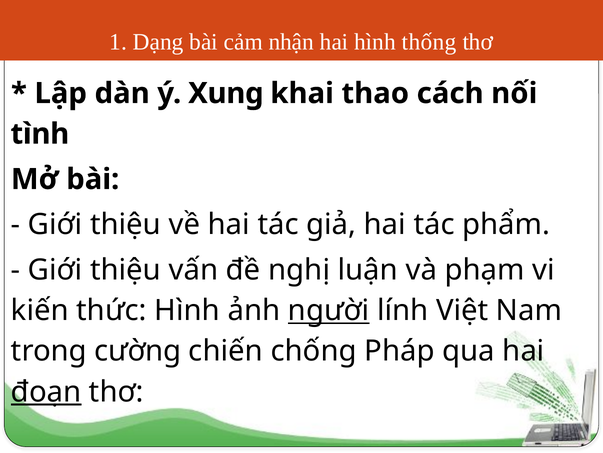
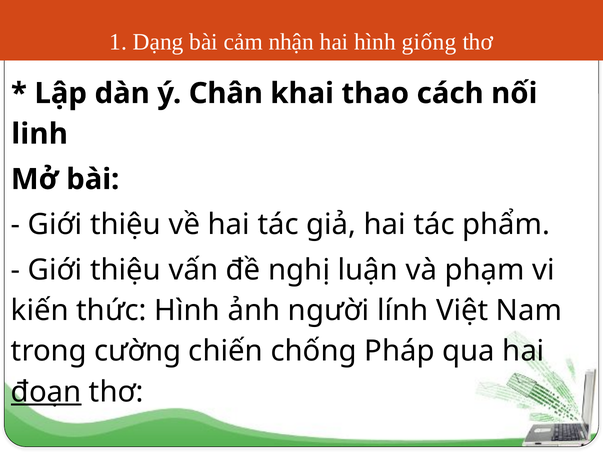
thống: thống -> giống (429, 42)
Xung: Xung -> Chân (226, 93)
tình: tình -> linh (40, 134)
người underline: present -> none (329, 310)
